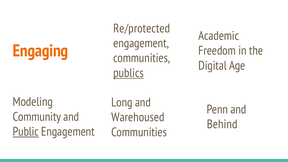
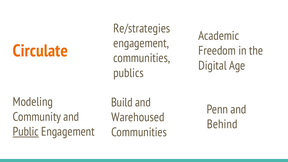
Re/protected: Re/protected -> Re/strategies (142, 28)
Engaging: Engaging -> Circulate (40, 51)
publics underline: present -> none (129, 73)
Long: Long -> Build (122, 102)
